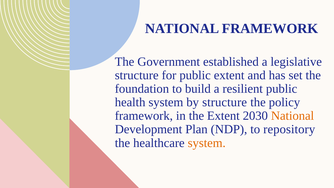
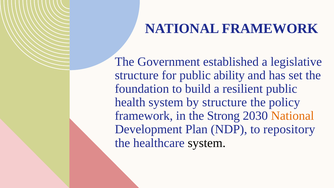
public extent: extent -> ability (229, 75)
the Extent: Extent -> Strong (223, 116)
system colour: orange -> black (207, 143)
